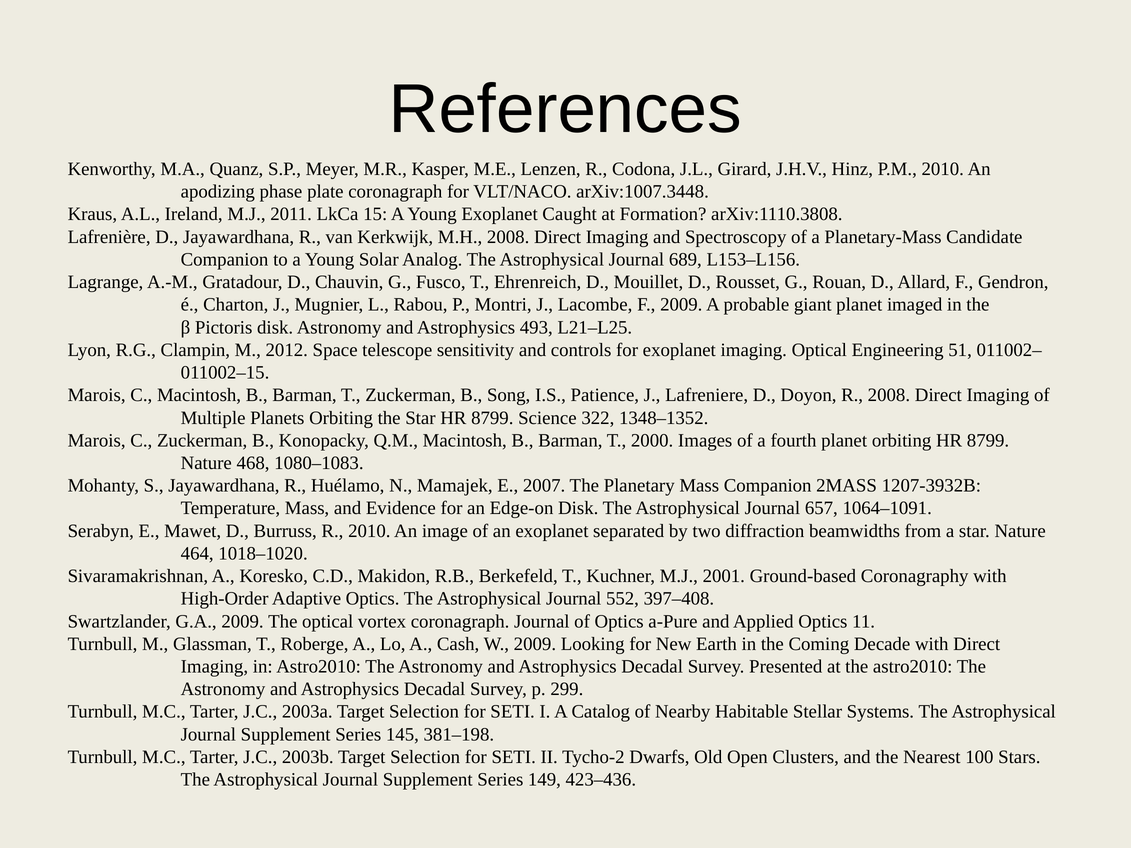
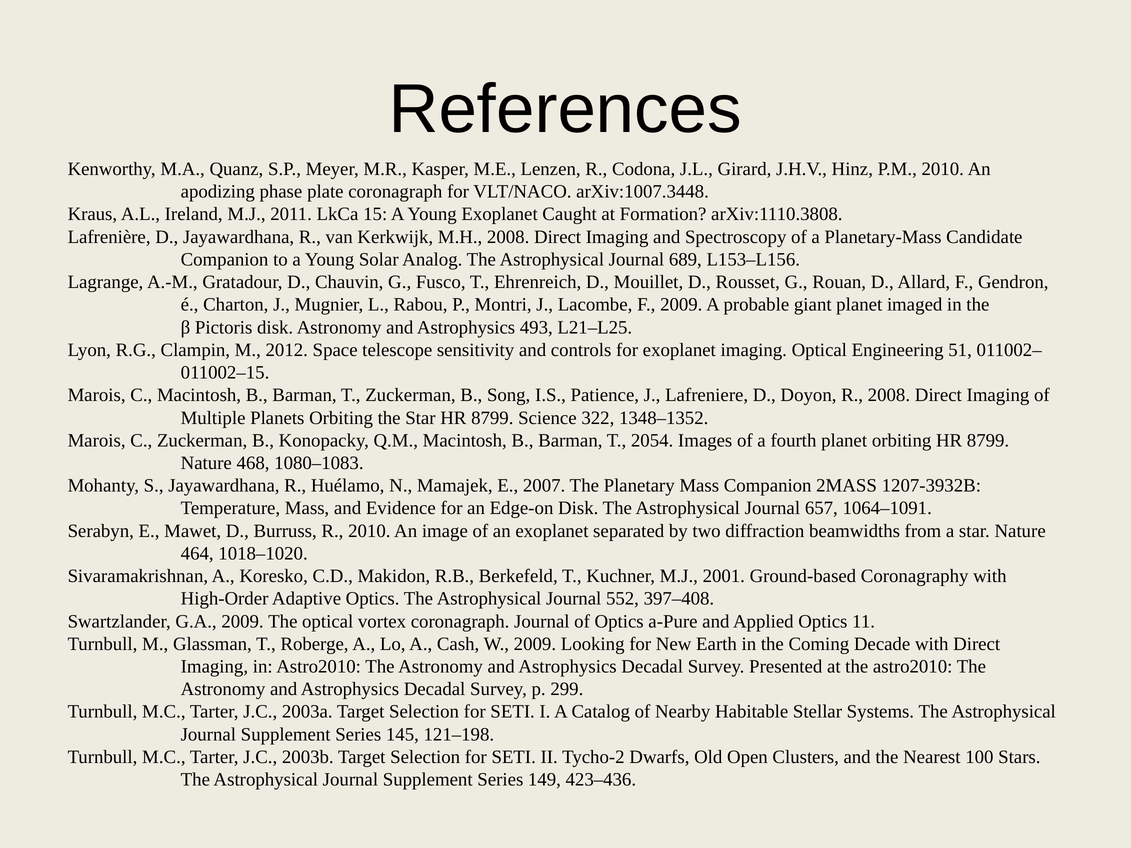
2000: 2000 -> 2054 (652, 441)
381–198: 381–198 -> 121–198 (459, 735)
